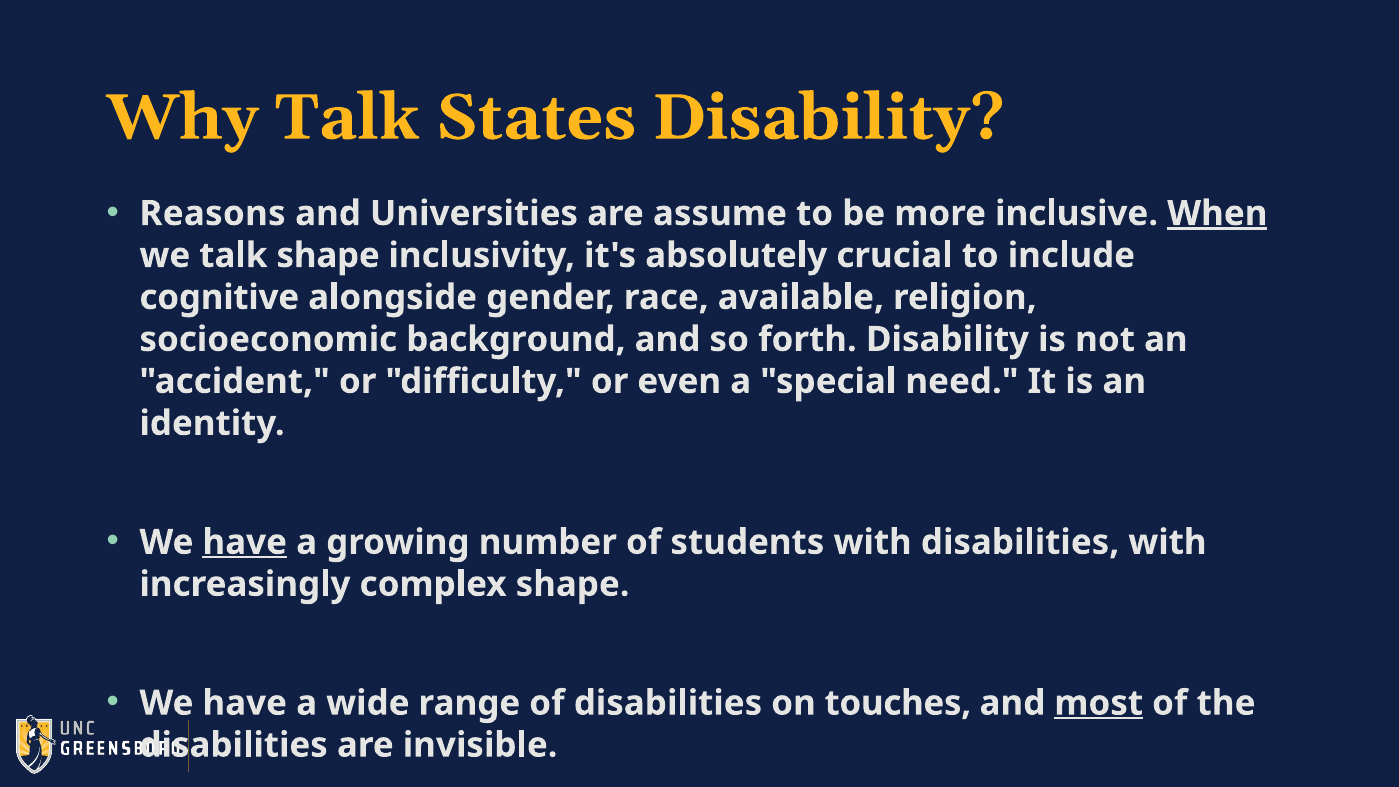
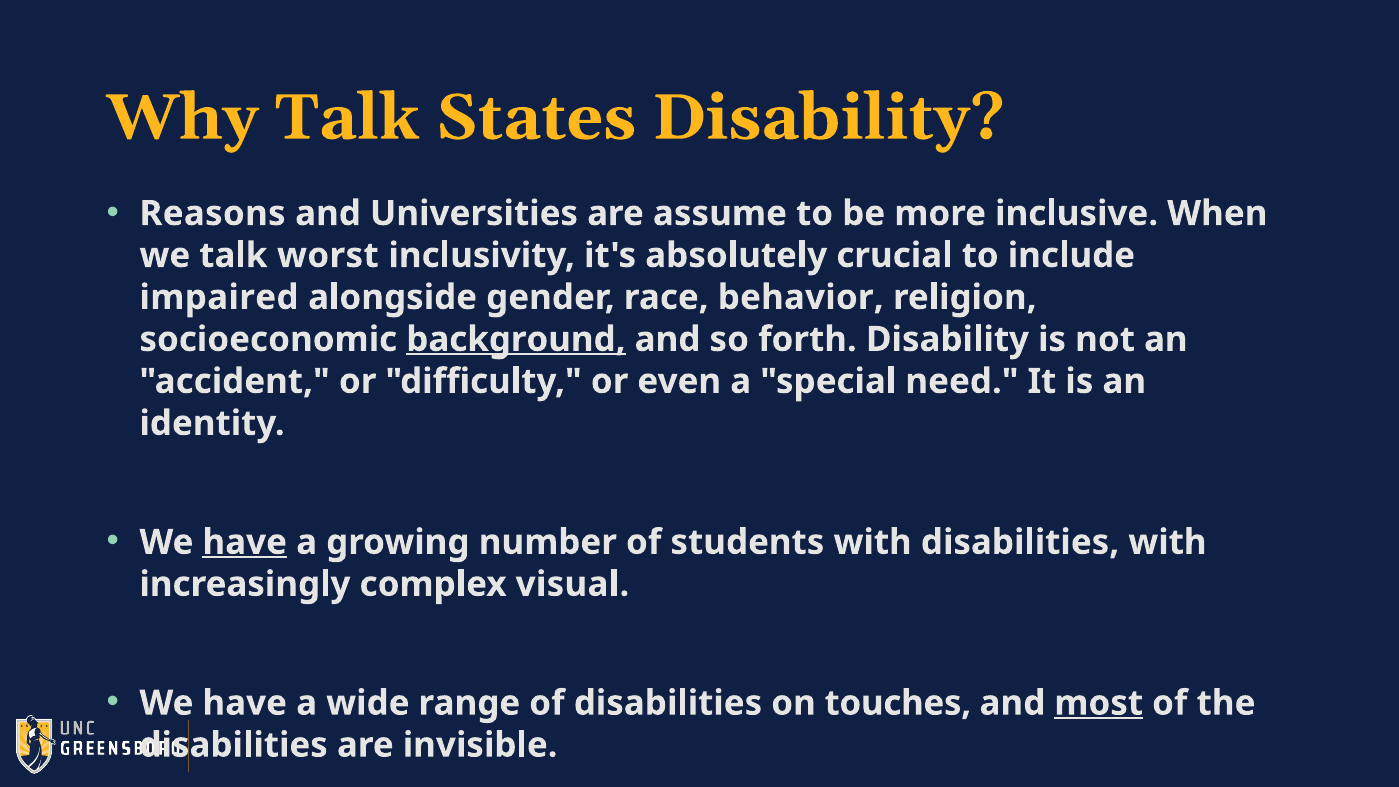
When underline: present -> none (1217, 213)
talk shape: shape -> worst (328, 255)
cognitive: cognitive -> impaired (219, 297)
available: available -> behavior (801, 297)
background underline: none -> present (516, 339)
complex shape: shape -> visual (572, 584)
